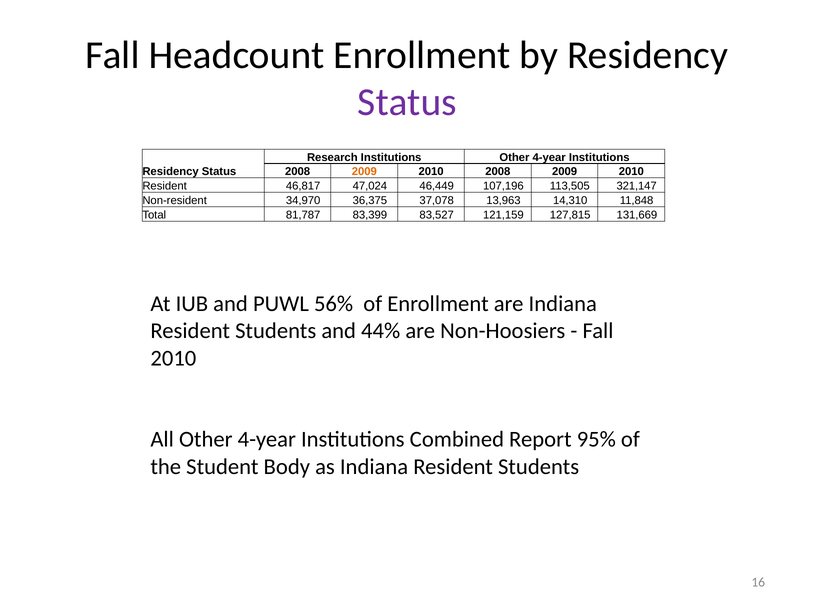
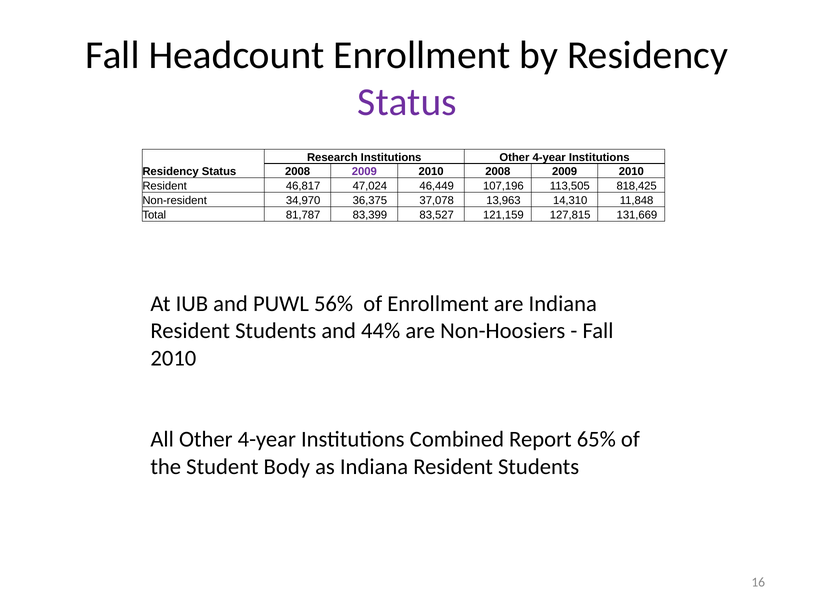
2009 colour: orange -> purple (364, 172)
321,147: 321,147 -> 818,425 (637, 186)
95%: 95% -> 65% (596, 440)
